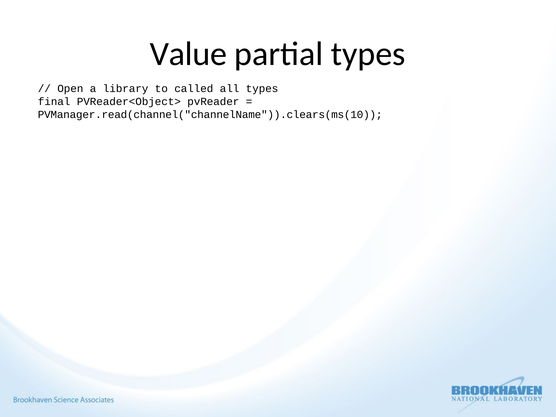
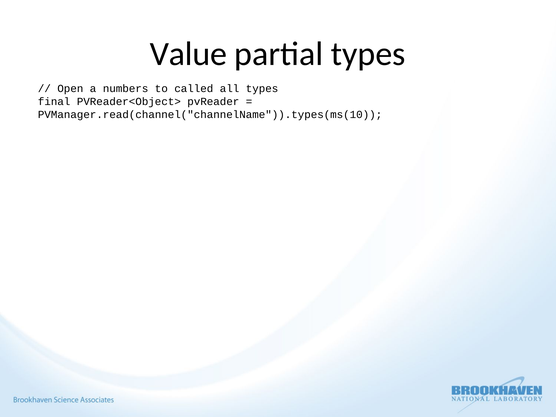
library: library -> numbers (126, 89)
PVManager.read(channel("channelName")).clears(ms(10: PVManager.read(channel("channelName")).clears(ms(10 -> PVManager.read(channel("channelName")).types(ms(10 (210, 115)
